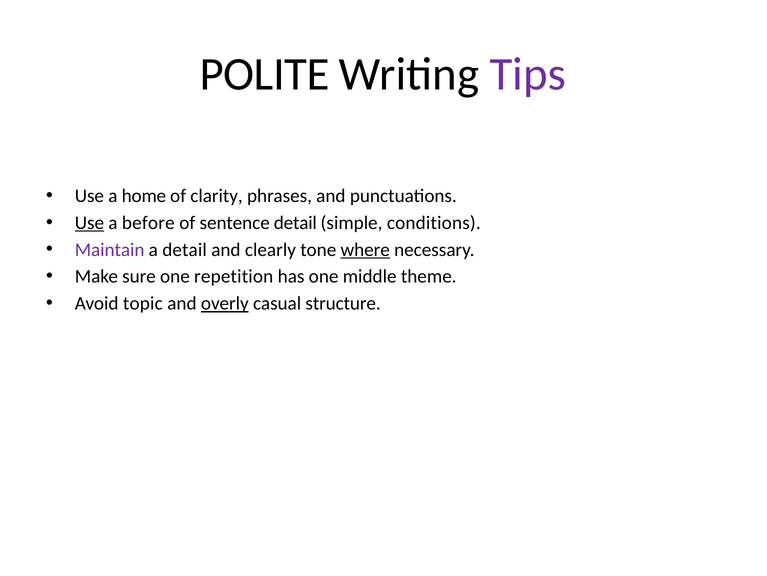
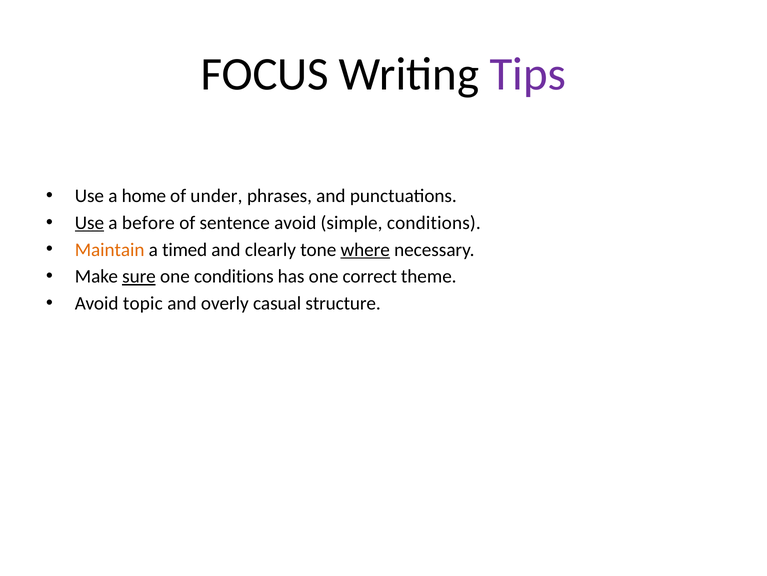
POLITE: POLITE -> FOCUS (265, 74)
clarity: clarity -> under (216, 196)
sentence detail: detail -> avoid (295, 223)
Maintain colour: purple -> orange (110, 249)
a detail: detail -> timed (185, 249)
sure underline: none -> present (139, 276)
one repetition: repetition -> conditions (234, 276)
middle: middle -> correct (370, 276)
overly underline: present -> none (225, 303)
